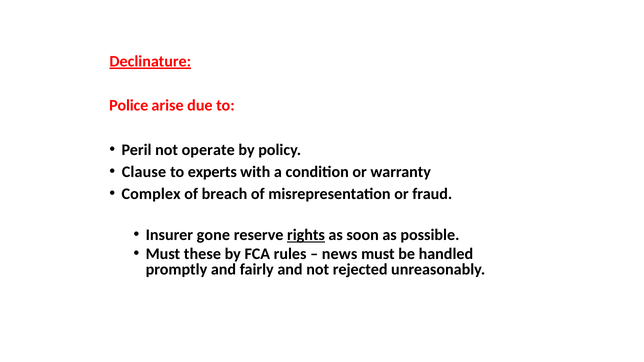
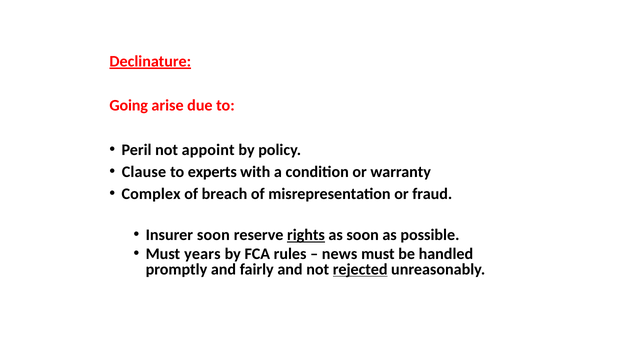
Police: Police -> Going (129, 106)
operate: operate -> appoint (208, 150)
Insurer gone: gone -> soon (213, 235)
these: these -> years (202, 254)
rejected underline: none -> present (360, 269)
